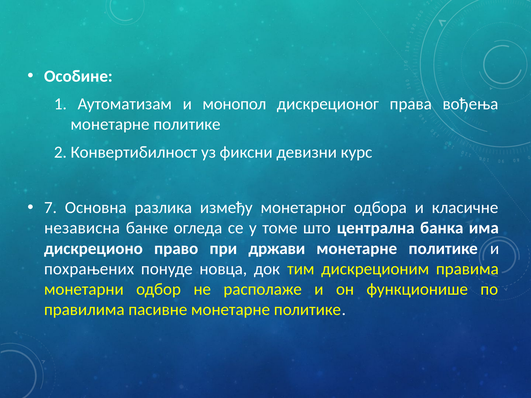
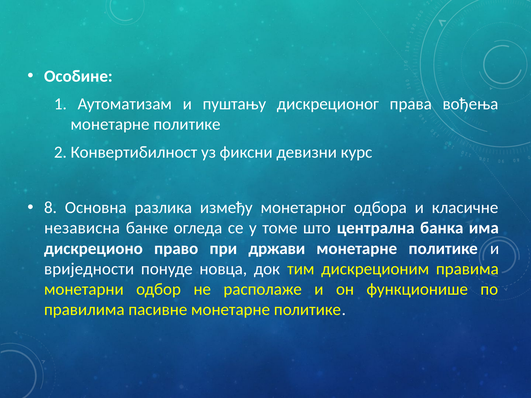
монопол: монопол -> пуштању (234, 104)
7: 7 -> 8 (50, 208)
похрањених: похрањених -> вриједности (89, 269)
